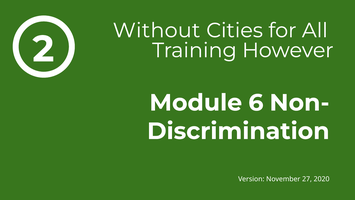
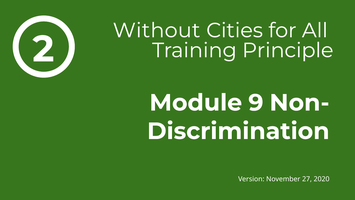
However: However -> Principle (288, 50)
6: 6 -> 9 (256, 103)
